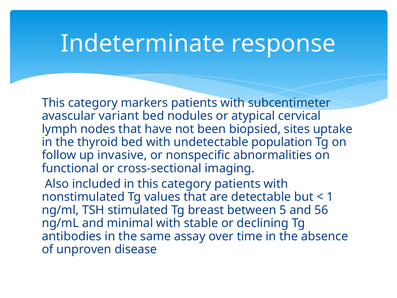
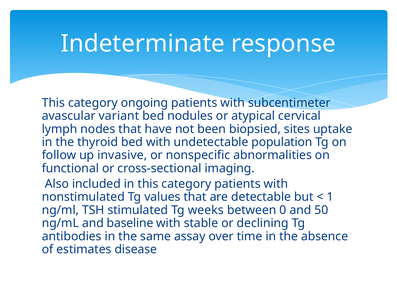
markers: markers -> ongoing (144, 103)
breast: breast -> weeks (206, 210)
5: 5 -> 0 (283, 210)
56: 56 -> 50 (321, 210)
minimal: minimal -> baseline (130, 223)
unproven: unproven -> estimates (84, 249)
